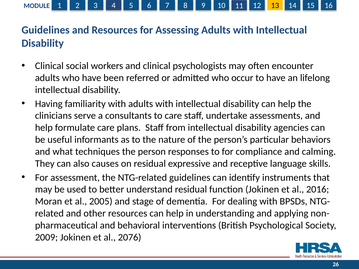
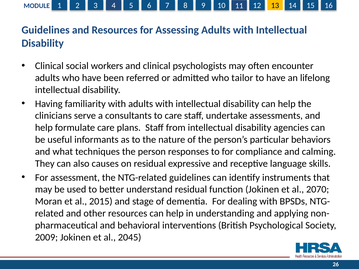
occur: occur -> tailor (242, 78)
2016: 2016 -> 2070 (318, 190)
2005: 2005 -> 2015 (101, 202)
2076: 2076 -> 2045 (130, 238)
